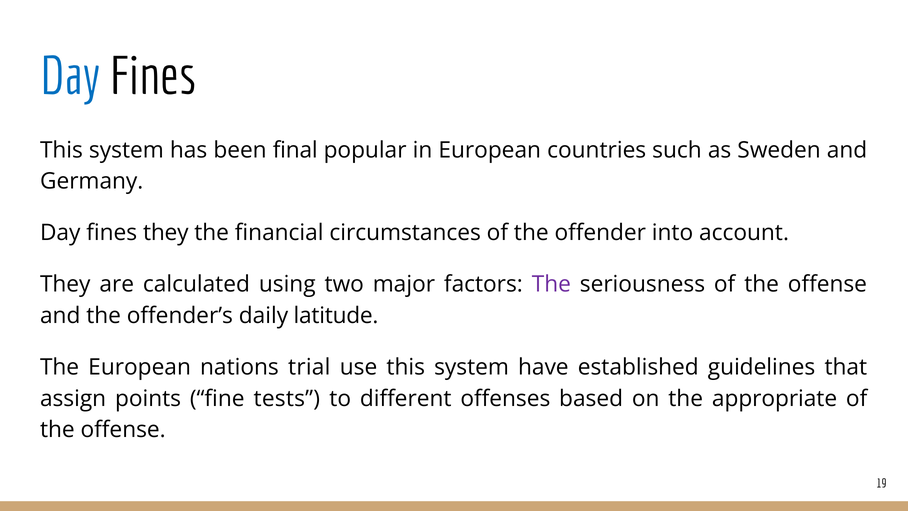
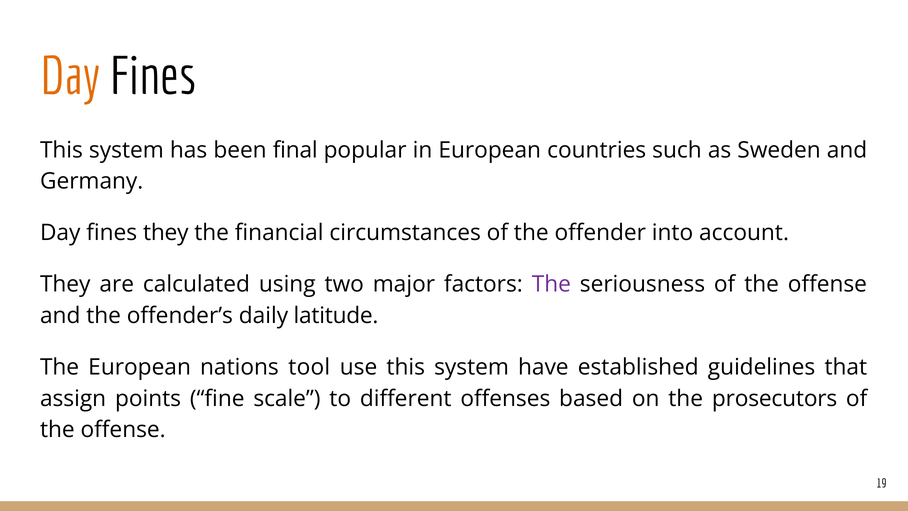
Day colour: blue -> orange (70, 77)
trial: trial -> tool (309, 367)
tests: tests -> scale (287, 398)
appropriate: appropriate -> prosecutors (775, 398)
